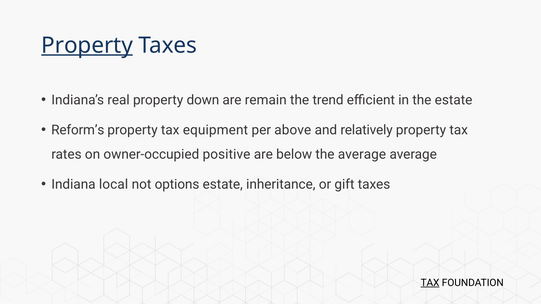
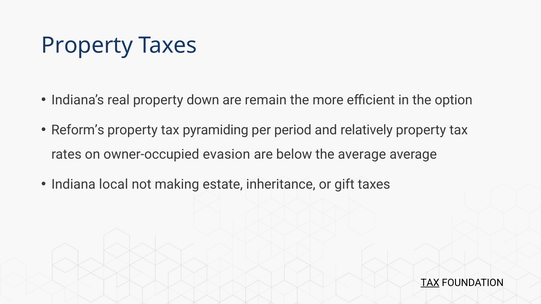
Property underline: present -> none (87, 45)
trend: trend -> more (328, 100)
the estate: estate -> option (454, 100)
equipment: equipment -> pyramiding (216, 130)
above: above -> period (293, 130)
positive: positive -> evasion (226, 155)
options: options -> making (177, 185)
